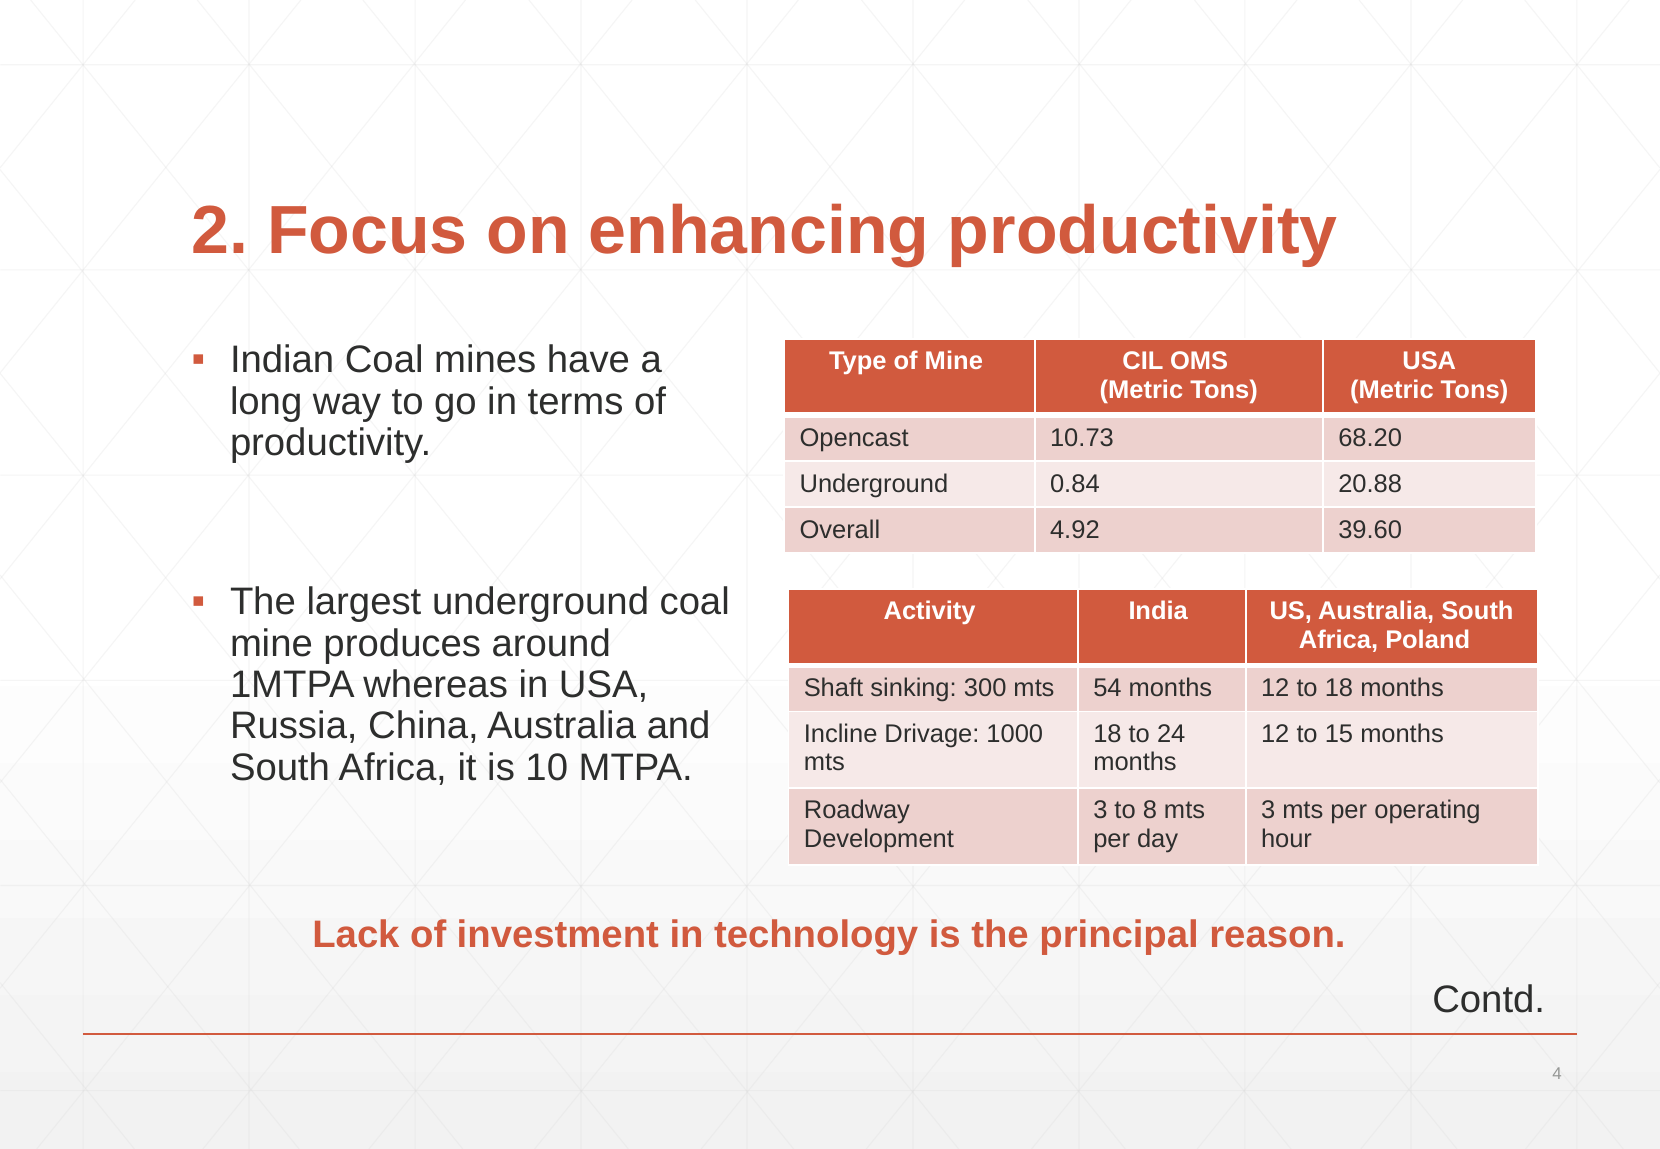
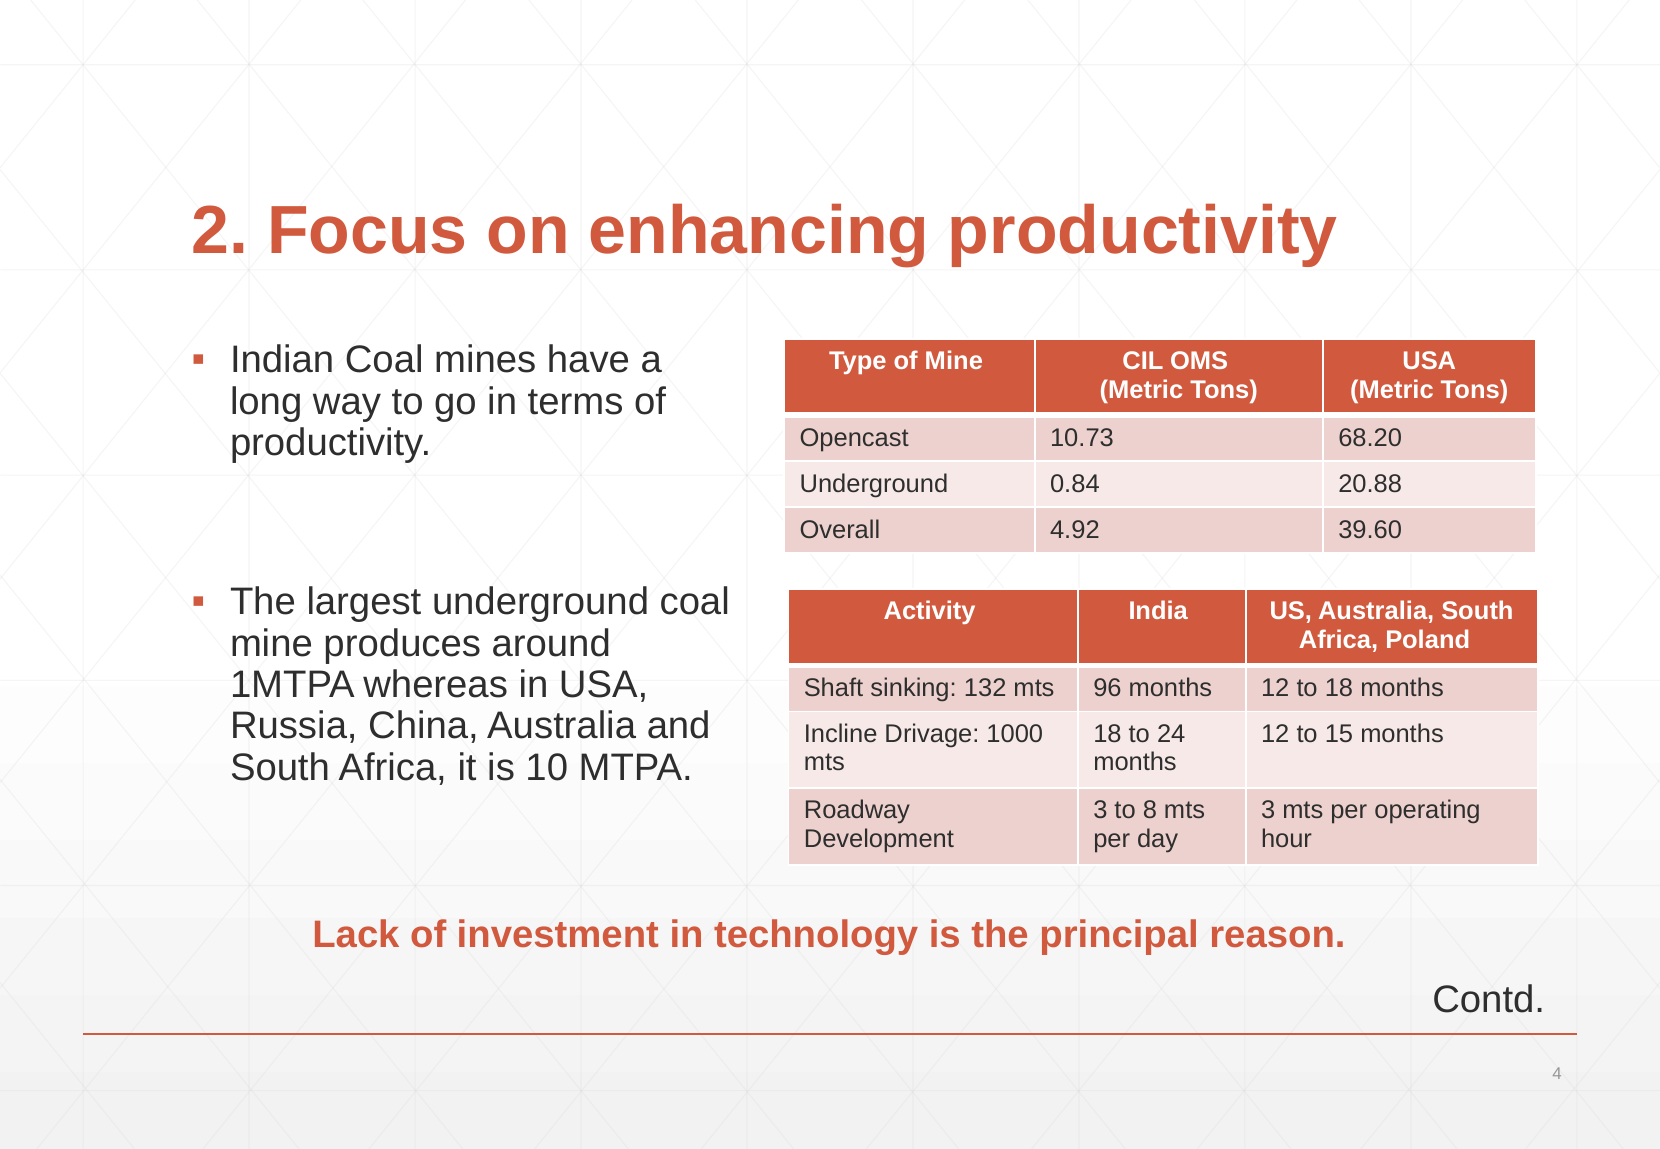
300: 300 -> 132 (985, 688)
54: 54 -> 96 (1108, 688)
